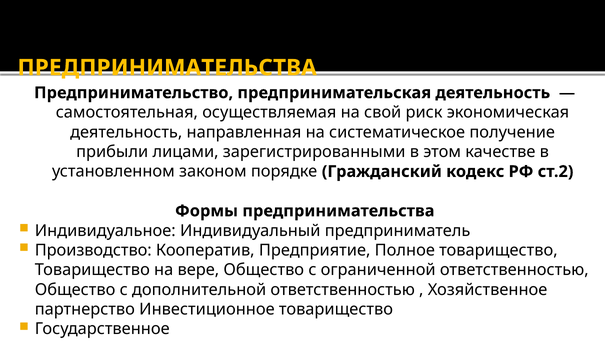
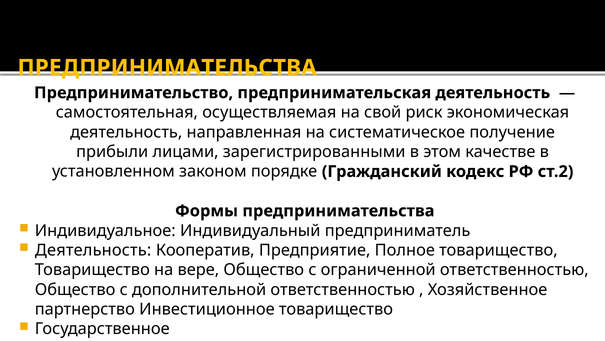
Производство: Производство -> Деятельность (93, 250)
